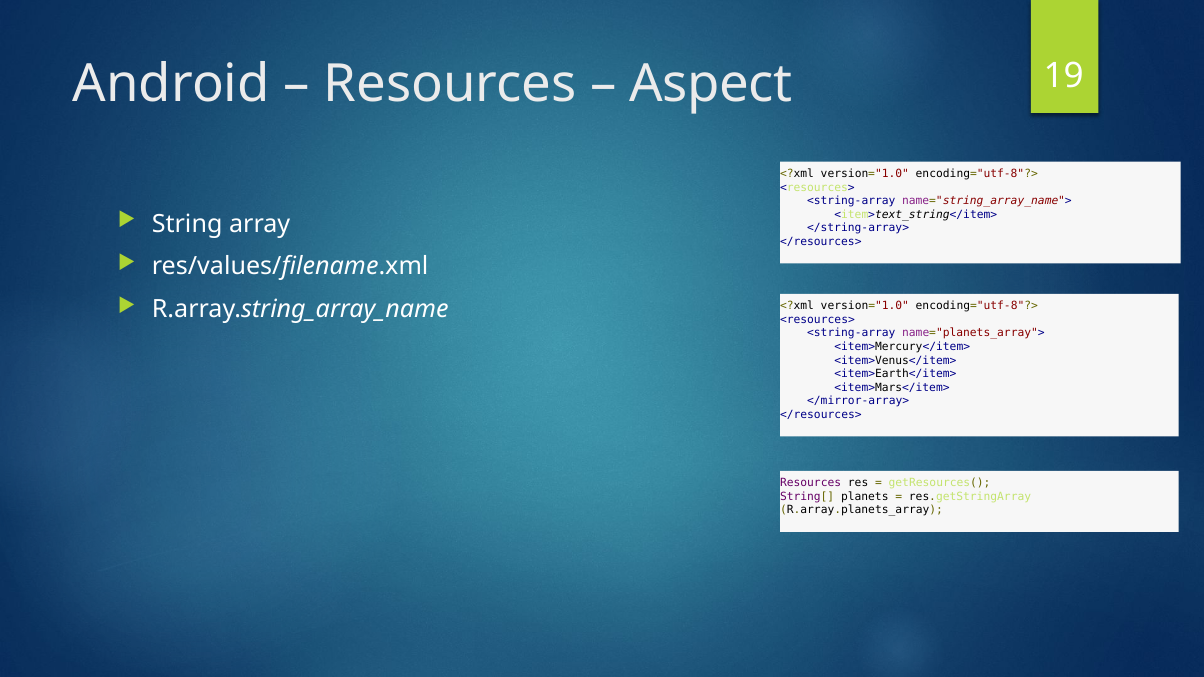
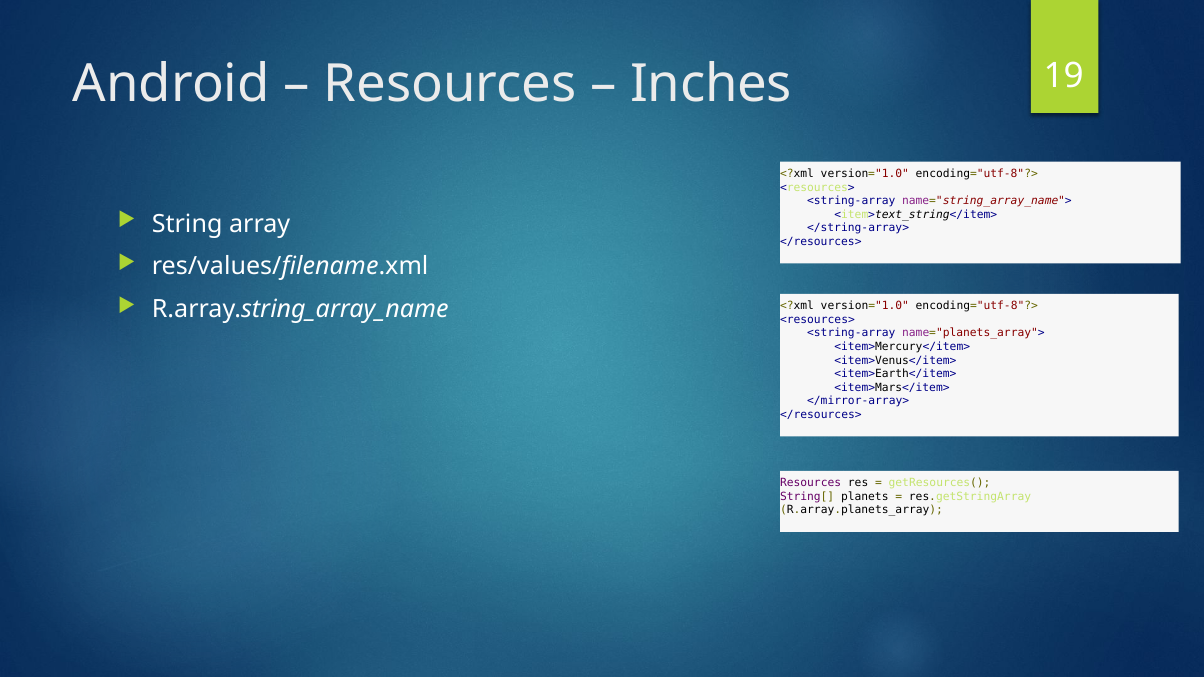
Aspect: Aspect -> Inches (711, 85)
